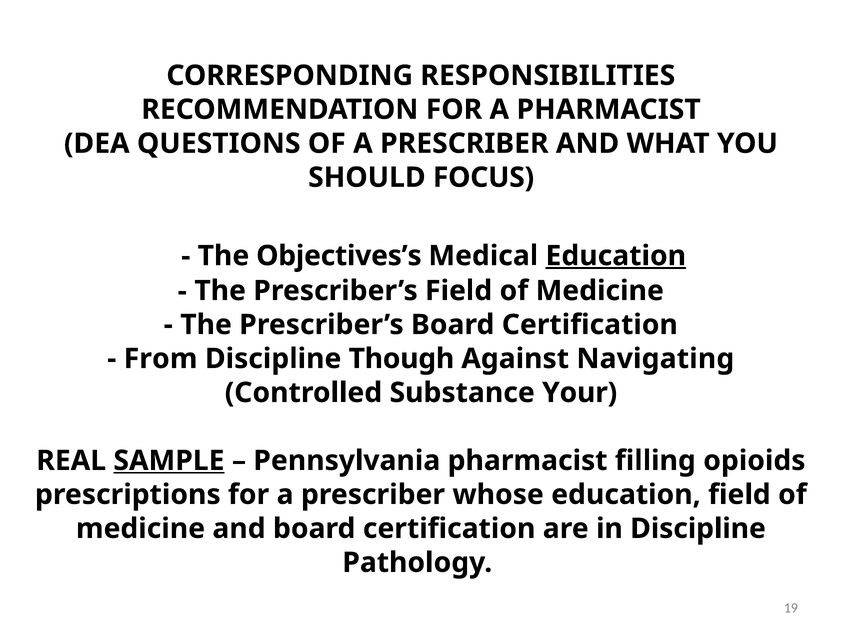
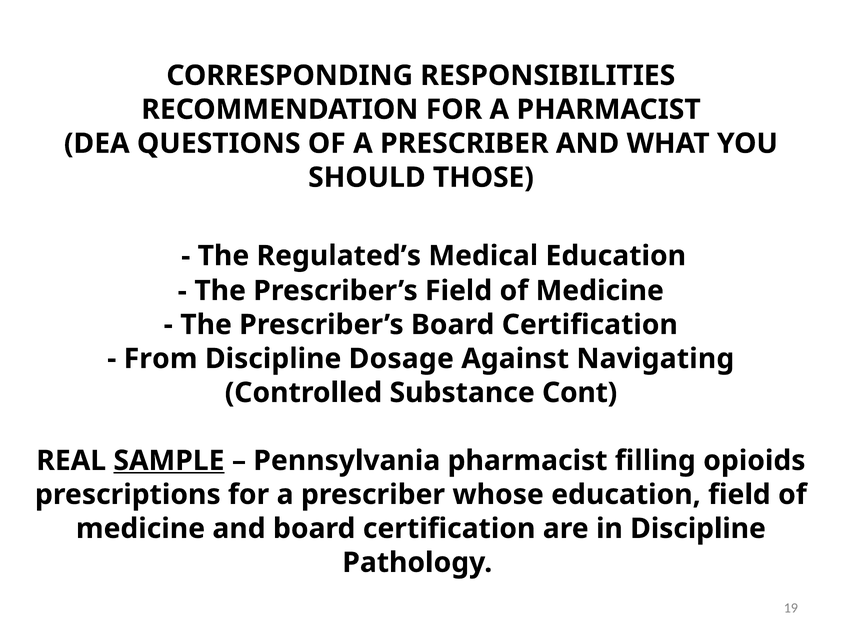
FOCUS: FOCUS -> THOSE (483, 177)
Objectives’s: Objectives’s -> Regulated’s (339, 256)
Education underline: present -> none (616, 256)
Though: Though -> Dosage (401, 359)
Your: Your -> Cont (580, 393)
